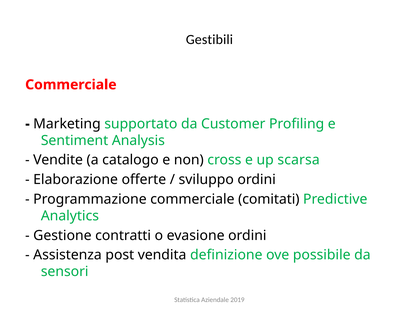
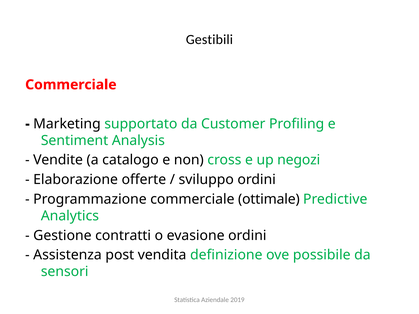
scarsa: scarsa -> negozi (299, 160)
comitati: comitati -> ottimale (269, 199)
